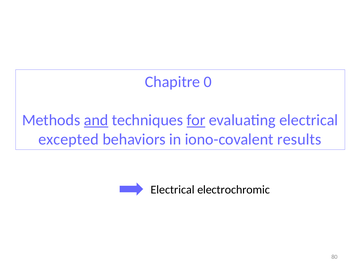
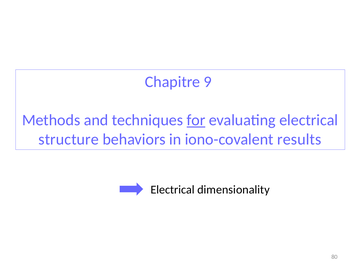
0: 0 -> 9 (208, 82)
and underline: present -> none (96, 120)
excepted: excepted -> structure (69, 139)
electrochromic: electrochromic -> dimensionality (233, 190)
